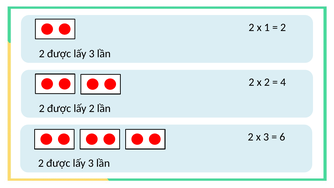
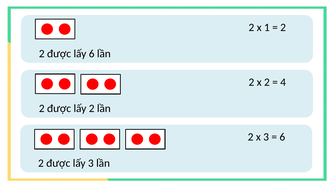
3: 3 -> 6 (92, 54)
